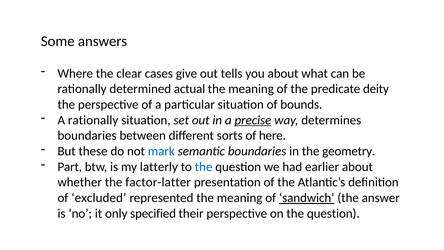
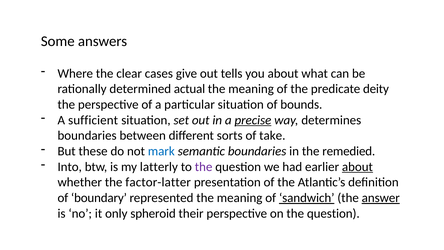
A rationally: rationally -> sufficient (93, 120)
here: here -> take (272, 136)
geometry: geometry -> remedied (349, 151)
Part: Part -> Into (70, 167)
the colour: blue -> purple (204, 167)
about underline: none -> present (357, 167)
excluded: excluded -> boundary (99, 198)
answer underline: none -> present (381, 198)
specified: specified -> spheroid (153, 213)
